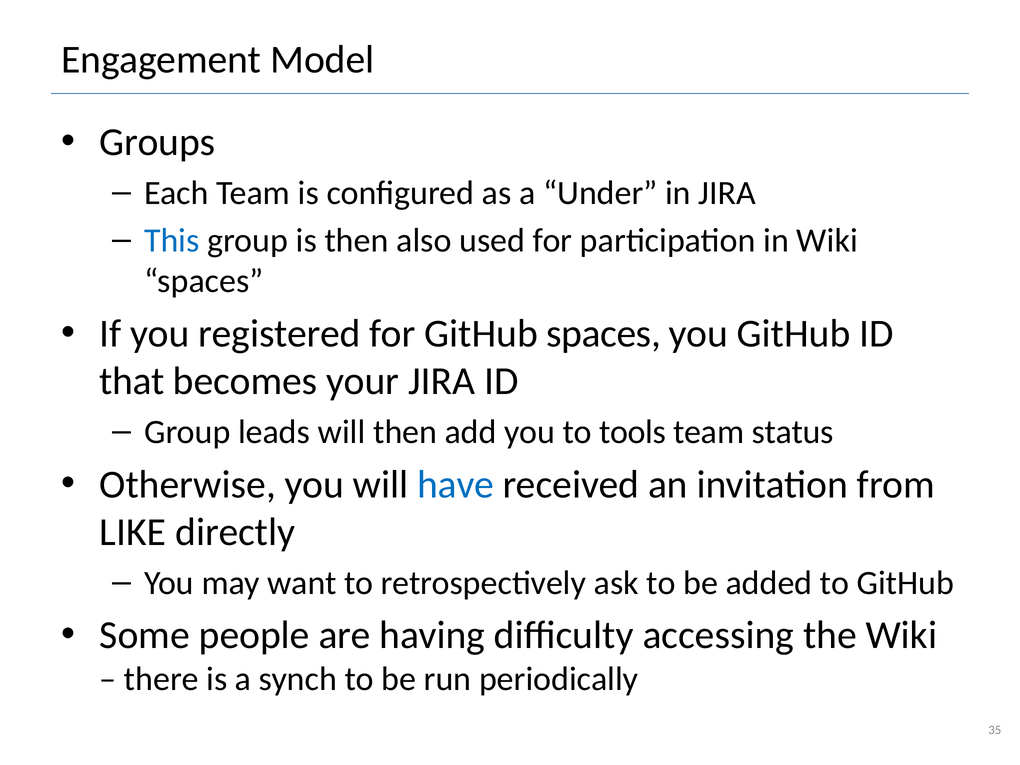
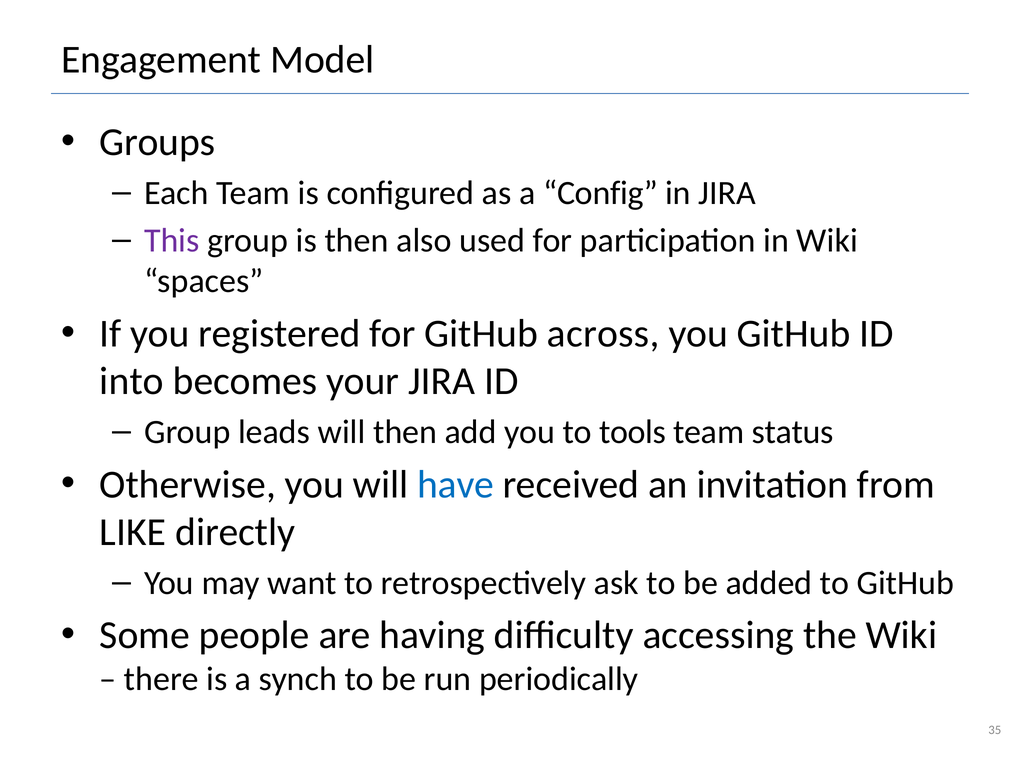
Under: Under -> Config (600, 193)
This colour: blue -> purple (172, 240)
GitHub spaces: spaces -> across (603, 334)
that: that -> into (132, 381)
